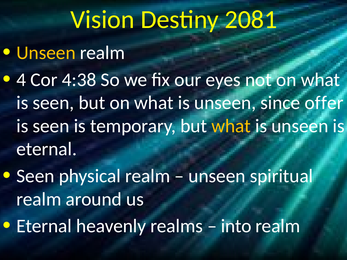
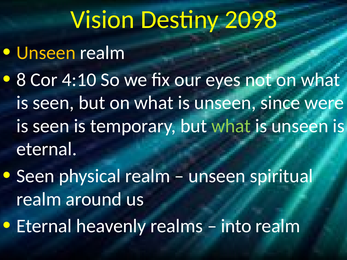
2081: 2081 -> 2098 (251, 20)
4: 4 -> 8 (21, 80)
4:38: 4:38 -> 4:10 (79, 80)
offer: offer -> were (324, 103)
what colour: yellow -> light green (231, 126)
